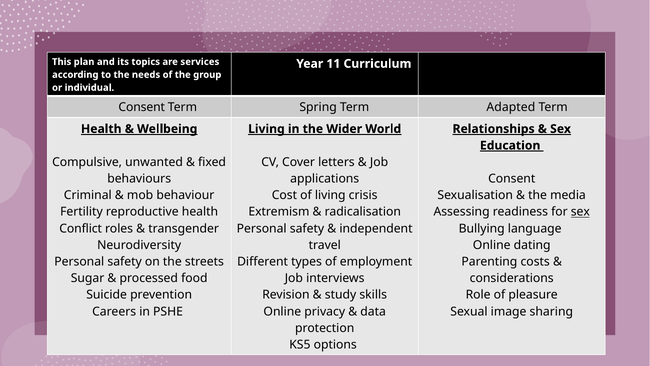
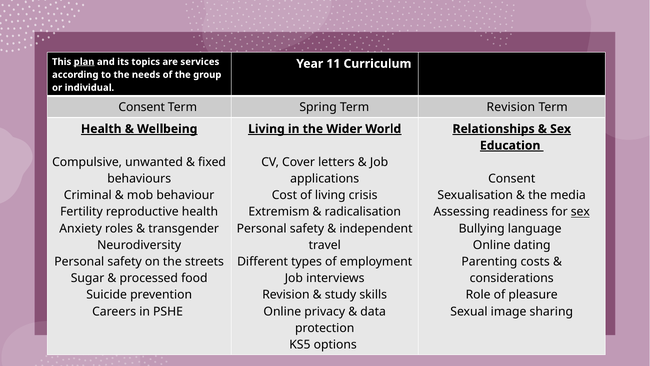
plan underline: none -> present (84, 62)
Term Adapted: Adapted -> Revision (511, 107)
Conflict: Conflict -> Anxiety (81, 228)
